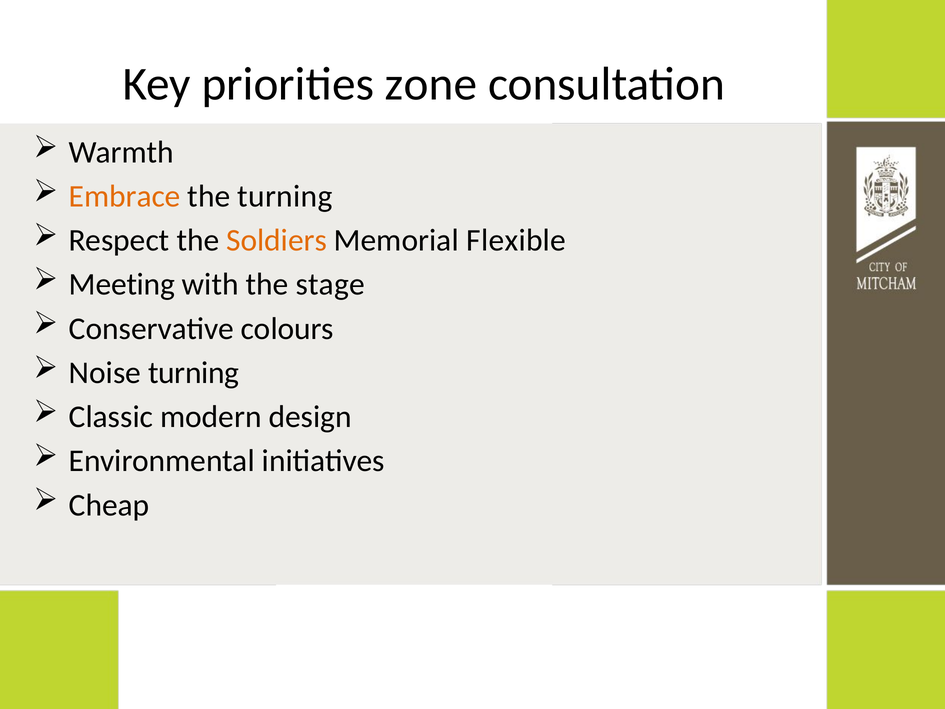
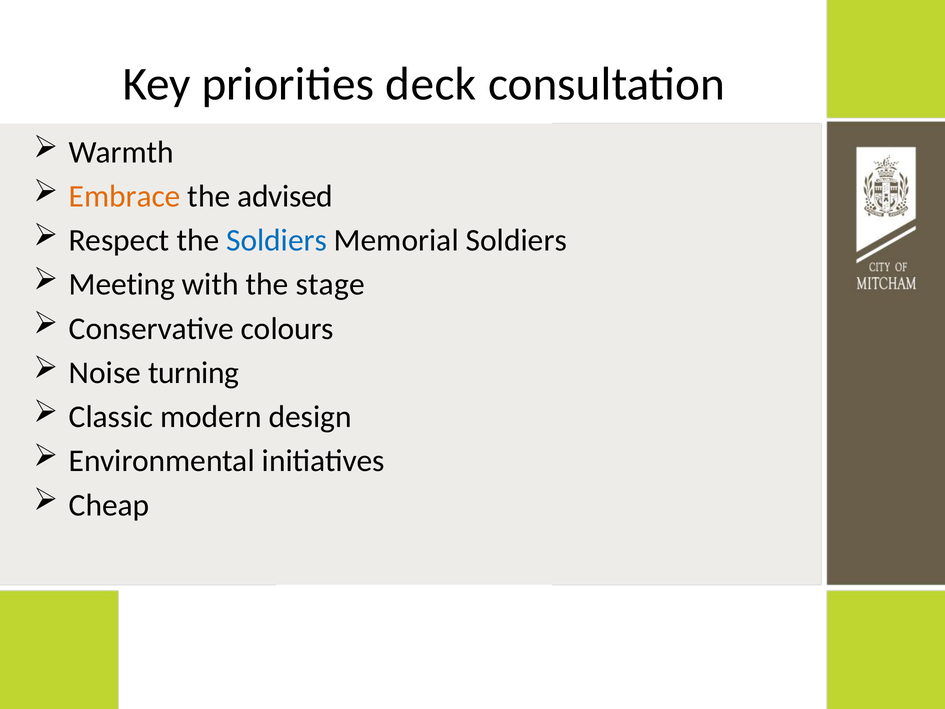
zone: zone -> deck (431, 84)
the turning: turning -> advised (285, 196)
Soldiers colour: orange -> blue (277, 240)
Memorial Flexible: Flexible -> Soldiers (516, 240)
